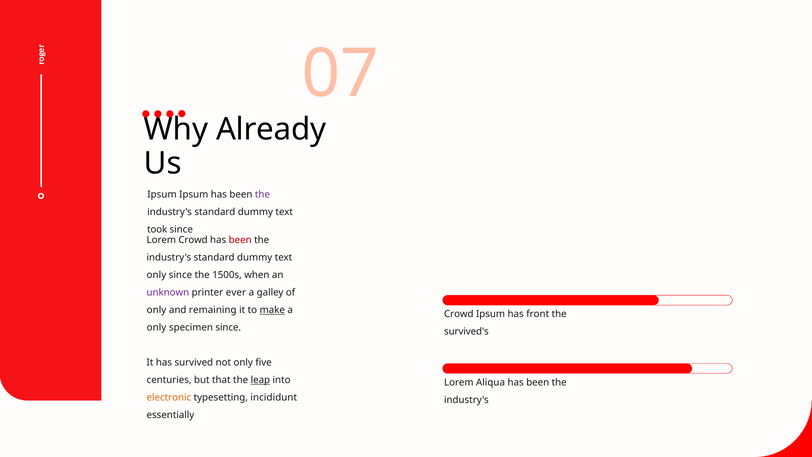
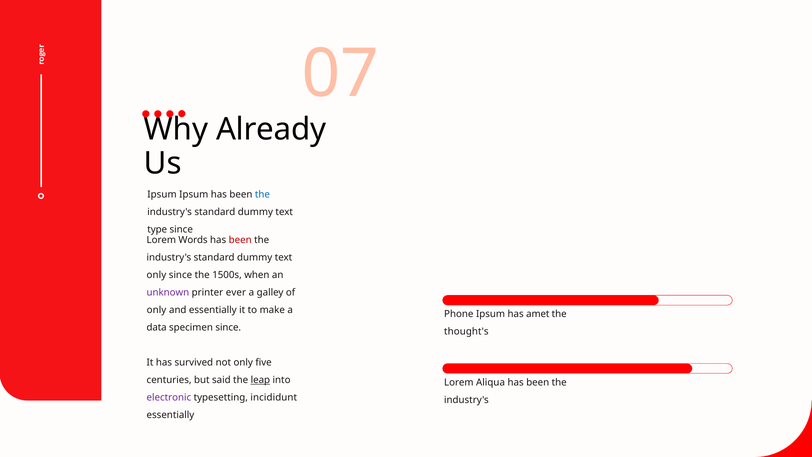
the colour: purple -> blue (262, 194)
took: took -> type (157, 229)
Lorem Crowd: Crowd -> Words (193, 240)
and remaining: remaining -> essentially (213, 310)
make underline: present -> none (272, 310)
Crowd: Crowd -> Phone (459, 314)
front: front -> amet (538, 314)
only: only -> data (157, 327)
survived's: survived's -> thought's (466, 332)
that: that -> said (221, 380)
electronic colour: orange -> purple (169, 397)
